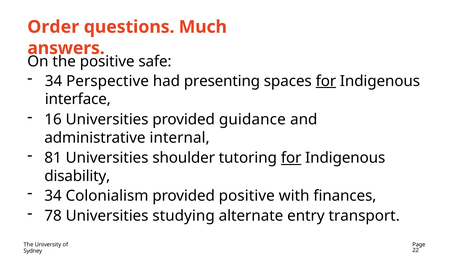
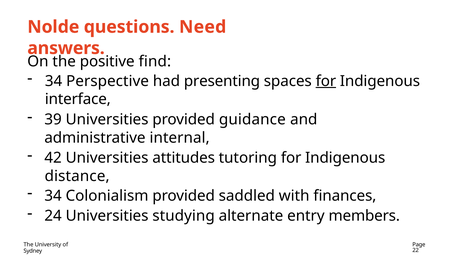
Order: Order -> Nolde (53, 27)
Much: Much -> Need (203, 27)
safe: safe -> find (155, 62)
16: 16 -> 39 (53, 119)
81: 81 -> 42 (53, 158)
shoulder: shoulder -> attitudes (184, 158)
for underline: present -> none (291, 158)
disability: disability -> distance (77, 176)
provided positive: positive -> saddled (247, 196)
78: 78 -> 24 (53, 216)
transport: transport -> members (364, 216)
